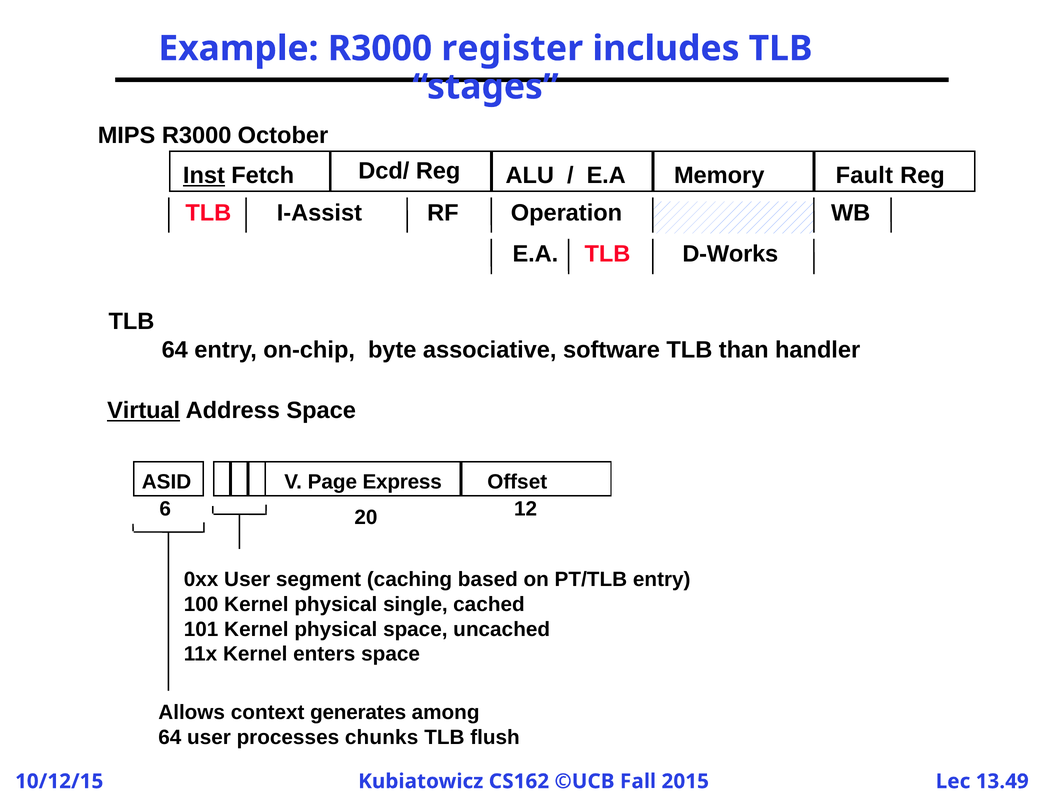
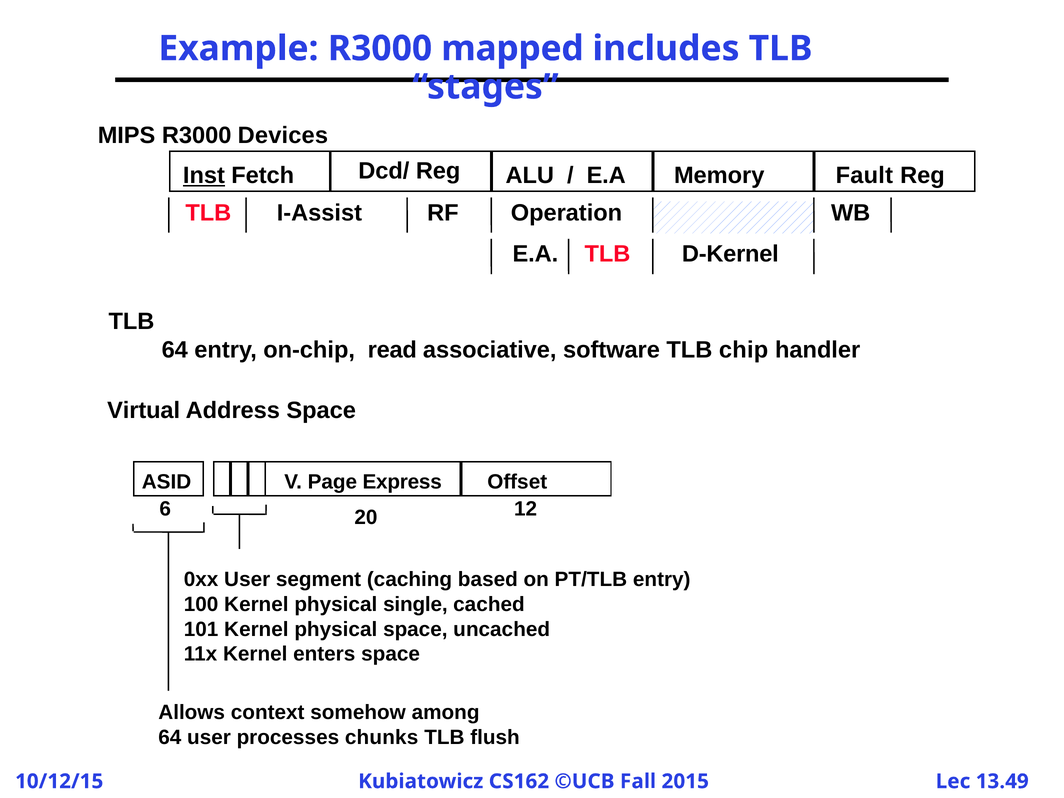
register: register -> mapped (512, 49)
October: October -> Devices (283, 136)
D-Works: D-Works -> D-Kernel (730, 254)
byte: byte -> read (392, 350)
than: than -> chip (744, 350)
Virtual underline: present -> none (144, 410)
generates: generates -> somehow (358, 713)
